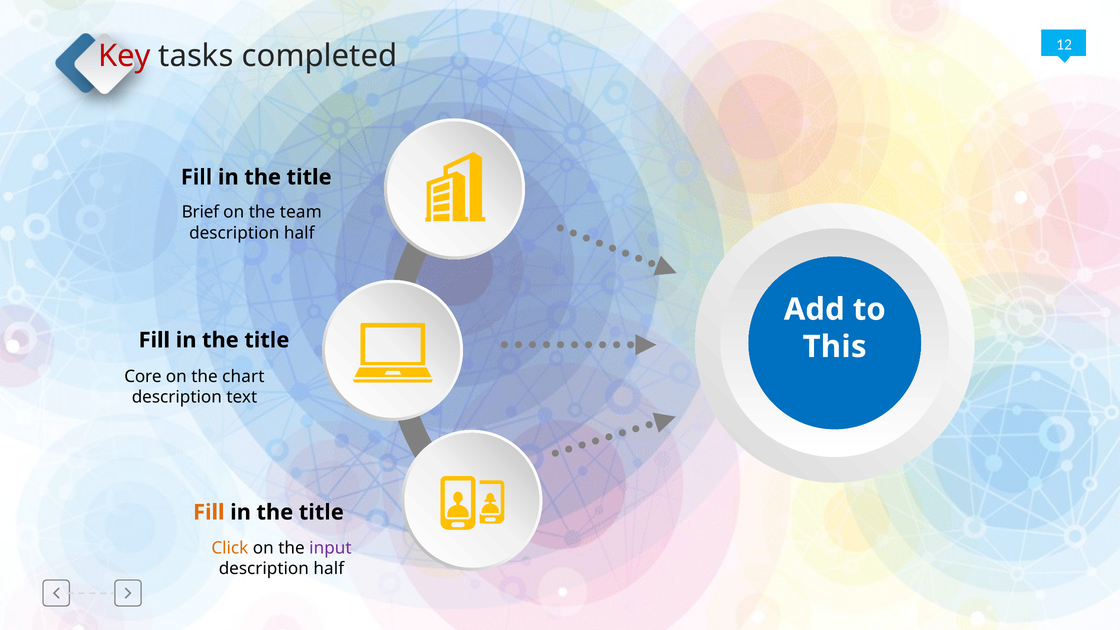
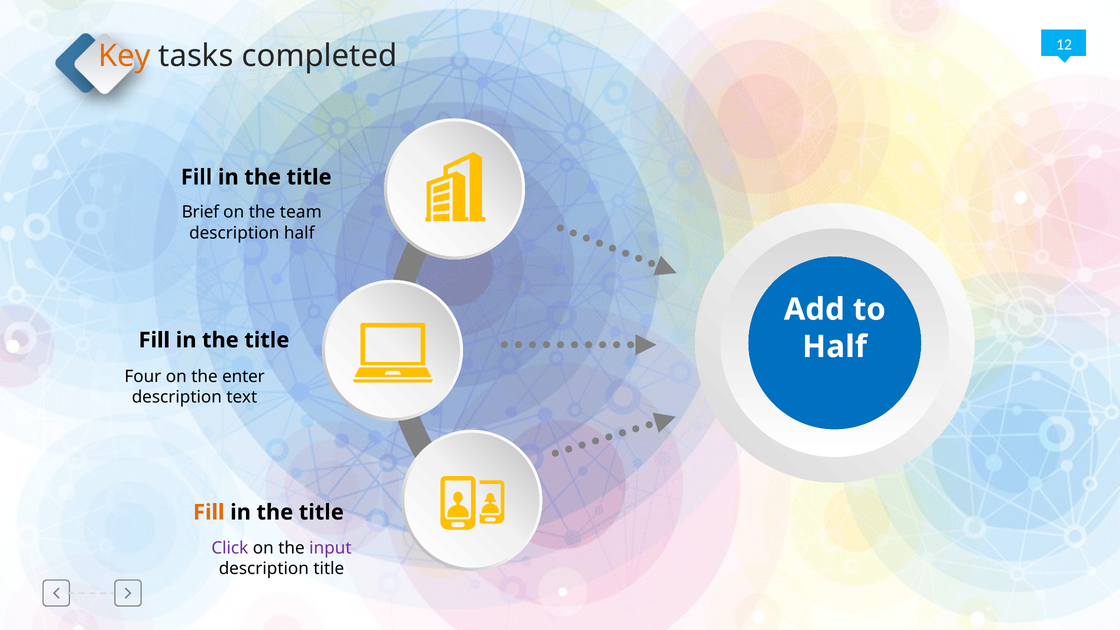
Key colour: red -> orange (124, 56)
This: This -> Half (835, 347)
Core: Core -> Four (143, 377)
chart: chart -> enter (243, 377)
Click colour: orange -> purple (230, 548)
half: half -> title (329, 569)
